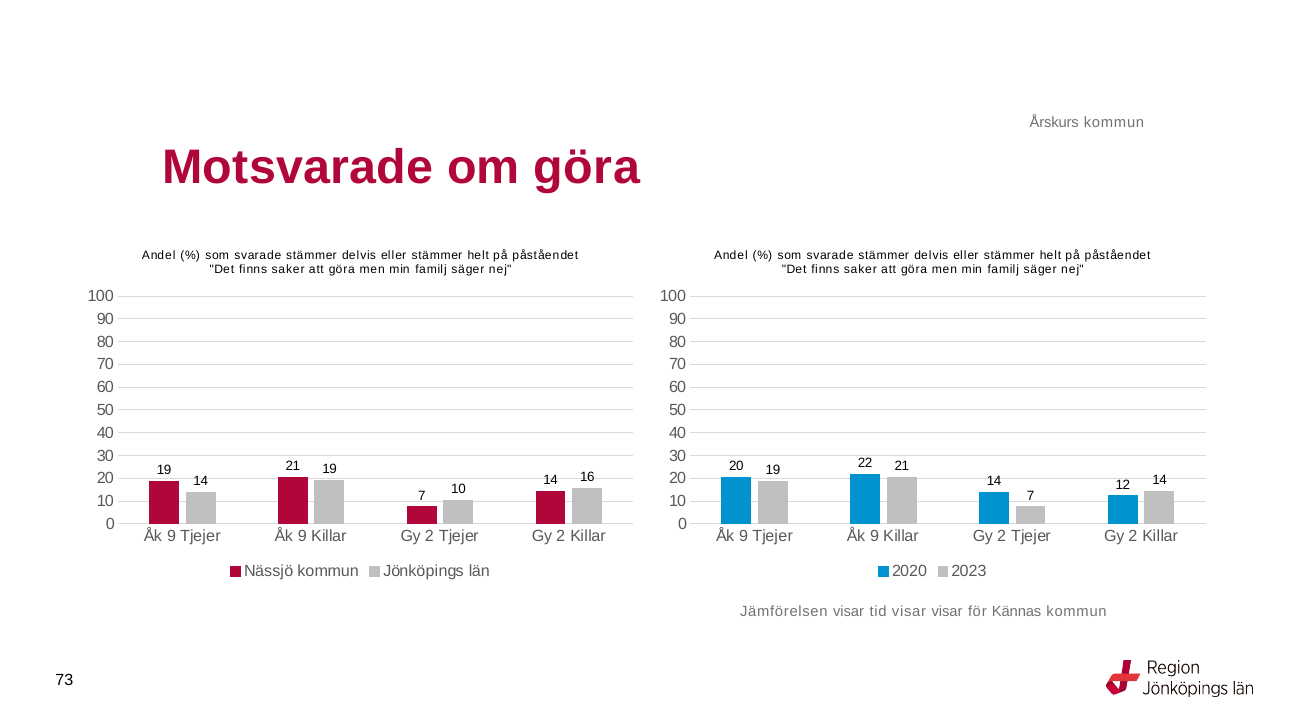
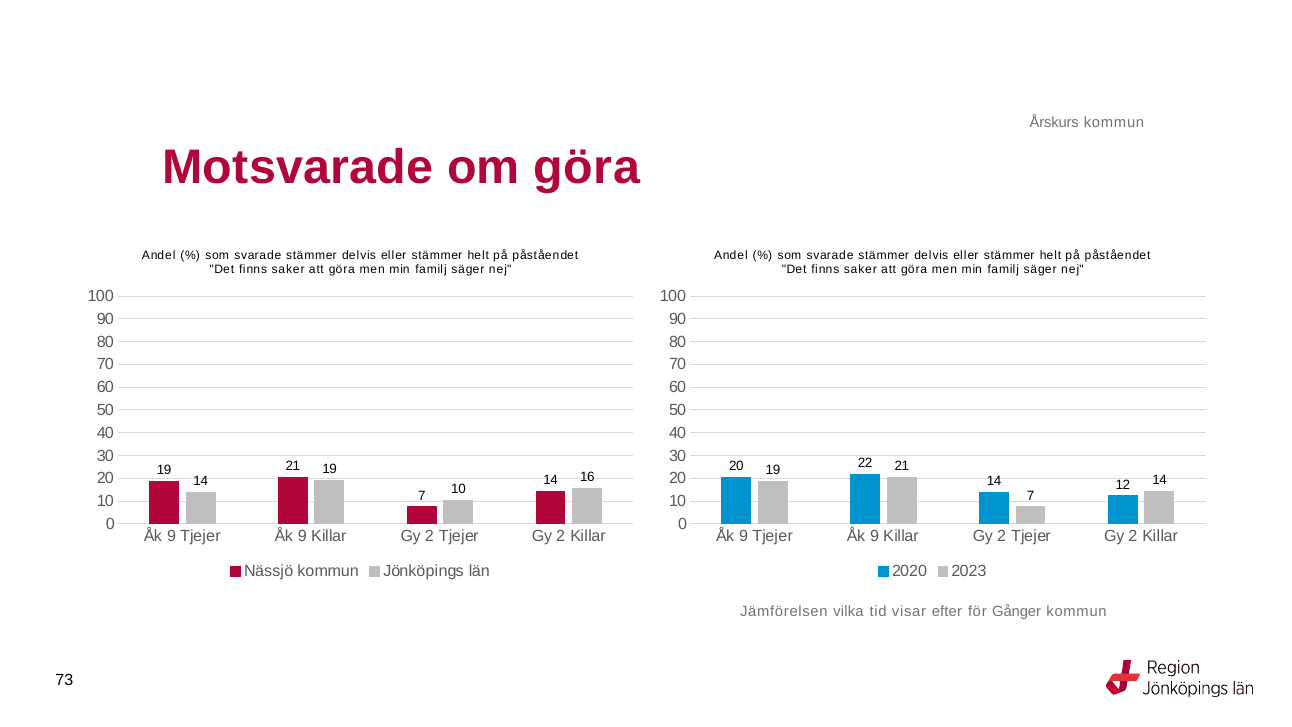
Jämförelsen visar: visar -> vilka (848, 611)
visar visar: visar -> efter (947, 611)
Kännas: Kännas -> Gånger (1017, 611)
